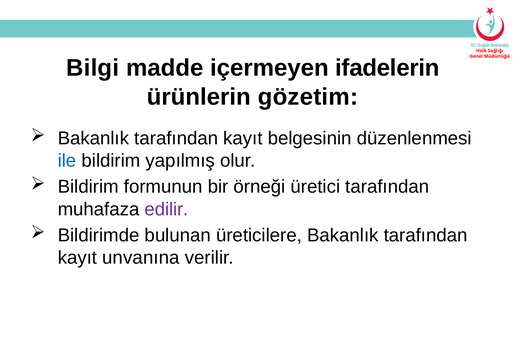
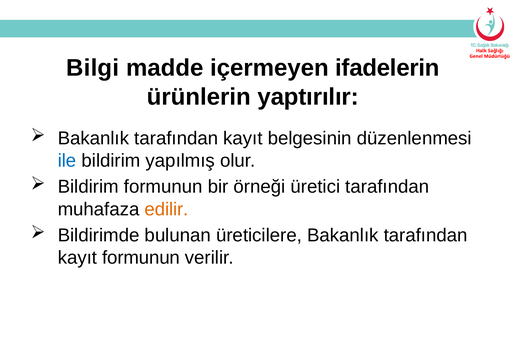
gözetim: gözetim -> yaptırılır (308, 97)
edilir colour: purple -> orange (166, 209)
kayıt unvanına: unvanına -> formunun (141, 258)
